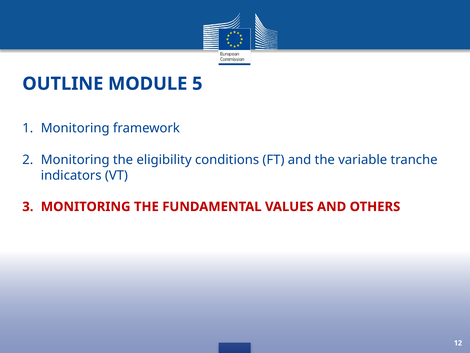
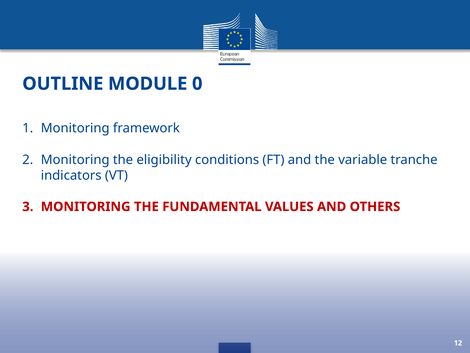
5: 5 -> 0 (197, 84)
